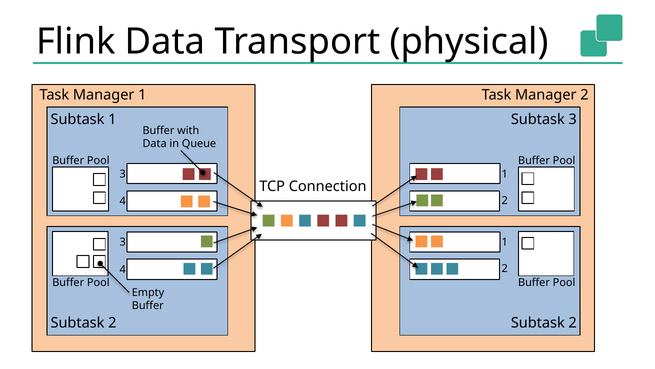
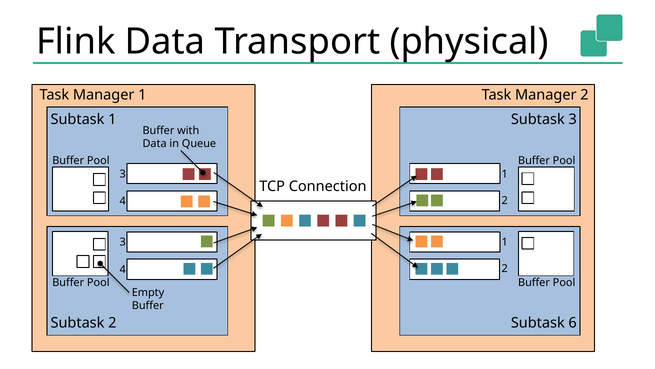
2: 2 -> 6 (573, 322)
